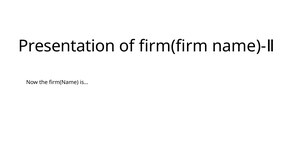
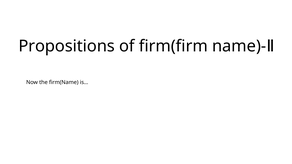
Presentation: Presentation -> Propositions (67, 46)
